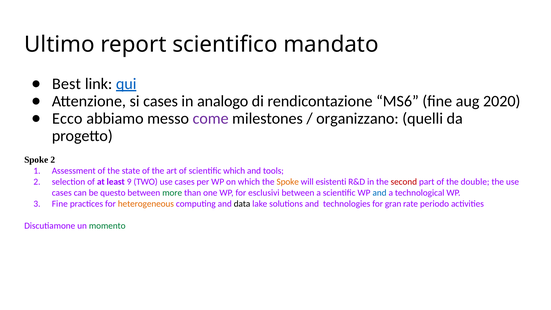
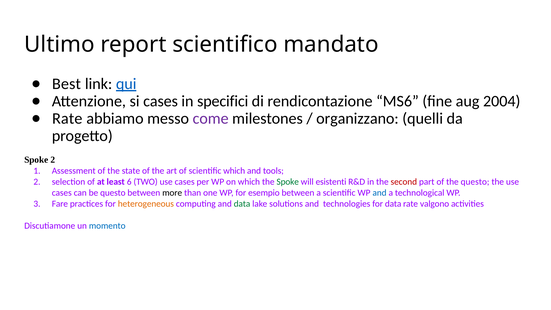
analogo: analogo -> specifici (223, 101)
2020: 2020 -> 2004 (502, 101)
Ecco: Ecco -> Rate (67, 119)
9: 9 -> 6 (129, 182)
Spoke colour: orange -> green (288, 182)
the double: double -> questo (475, 182)
more colour: green -> black (172, 193)
esclusivi: esclusivi -> esempio (264, 193)
Fine: Fine -> Fare (60, 204)
data colour: black -> green (242, 204)
for gran: gran -> data (393, 204)
periodo: periodo -> valgono (435, 204)
momento colour: green -> blue (107, 226)
